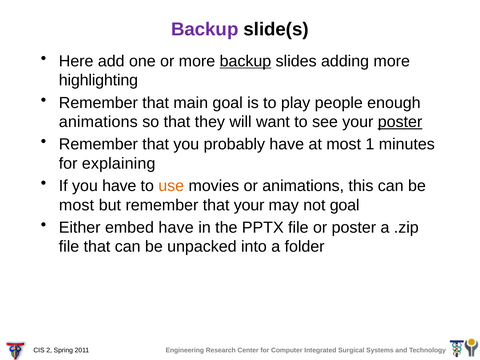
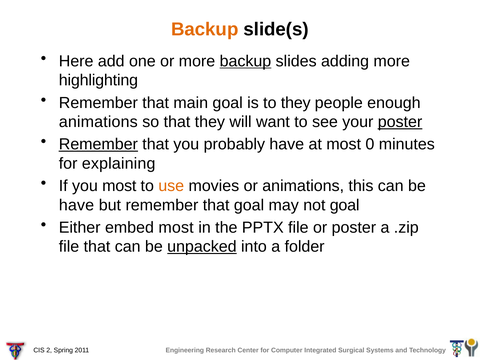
Backup colour: purple -> orange (205, 29)
to play: play -> they (296, 103)
Remember underline: none -> present (98, 144)
1: 1 -> 0 (370, 144)
you have: have -> most (119, 186)
most: most -> have (77, 205)
that your: your -> goal (249, 205)
embed have: have -> most (176, 227)
unpacked underline: none -> present (202, 247)
